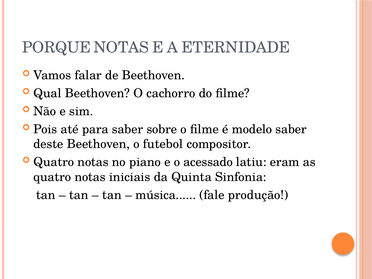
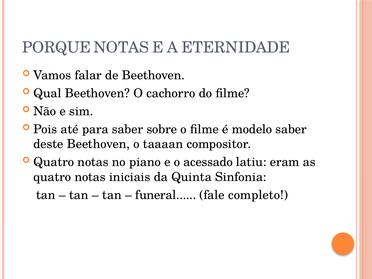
futebol: futebol -> taaaan (163, 144)
música: música -> funeral (166, 195)
produção: produção -> completo (258, 195)
